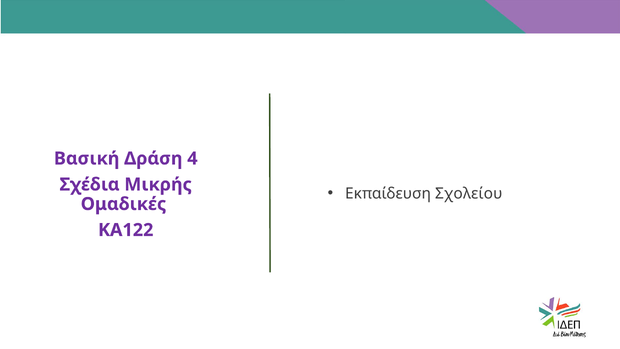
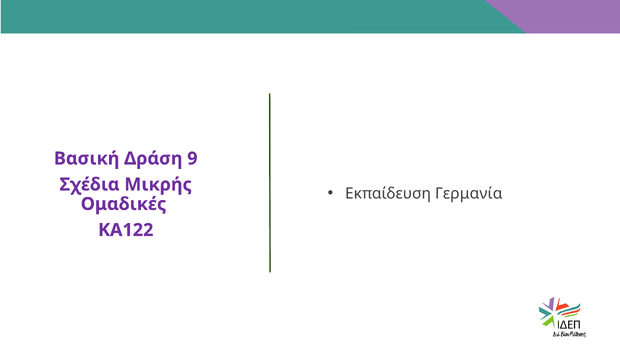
4: 4 -> 9 (192, 158)
Σχολείου: Σχολείου -> Γερμανία (469, 193)
